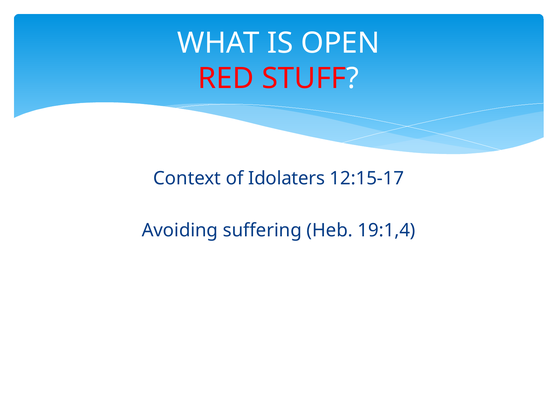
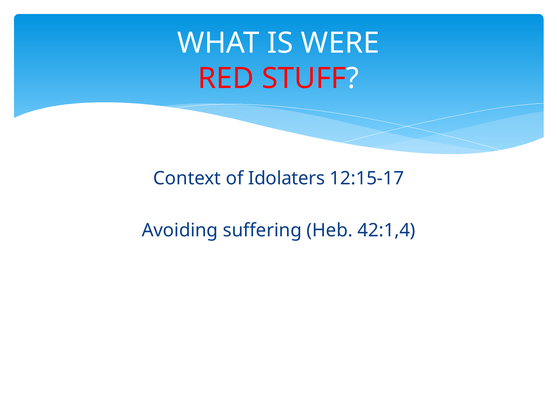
OPEN: OPEN -> WERE (340, 43)
19:1,4: 19:1,4 -> 42:1,4 (387, 230)
